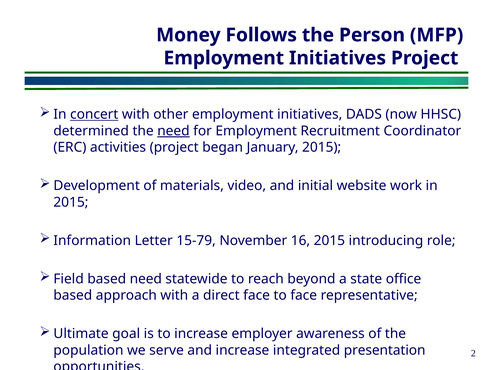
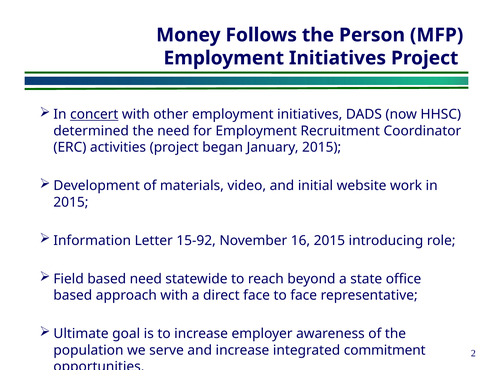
need underline: present -> none (173, 131)
15-79: 15-79 -> 15-92 (196, 240)
presentation: presentation -> commitment (385, 350)
